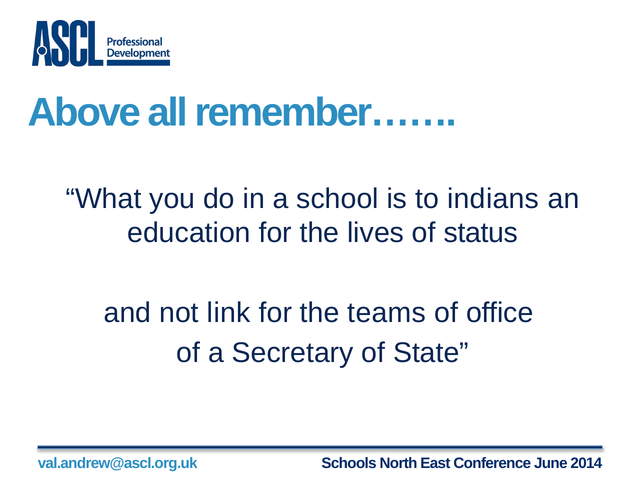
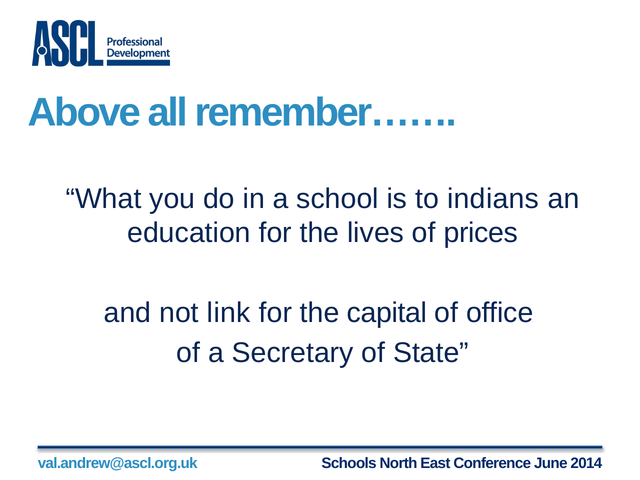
status: status -> prices (481, 233)
teams: teams -> capital (387, 313)
